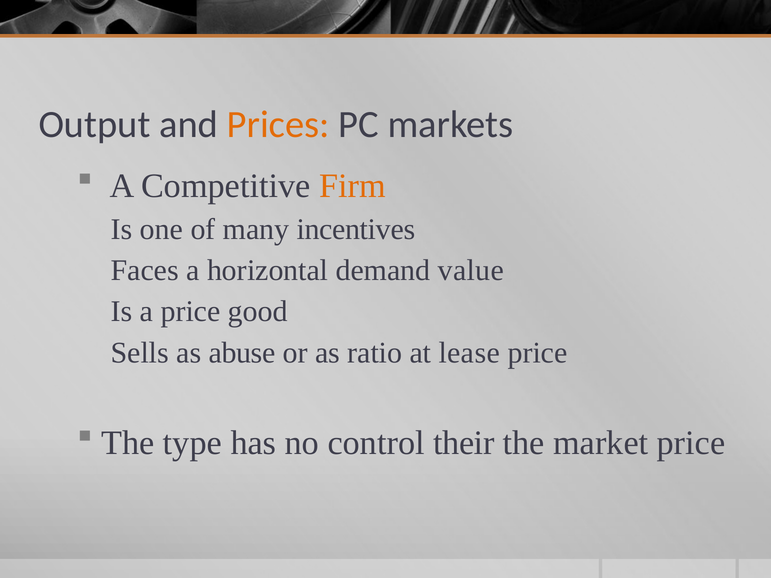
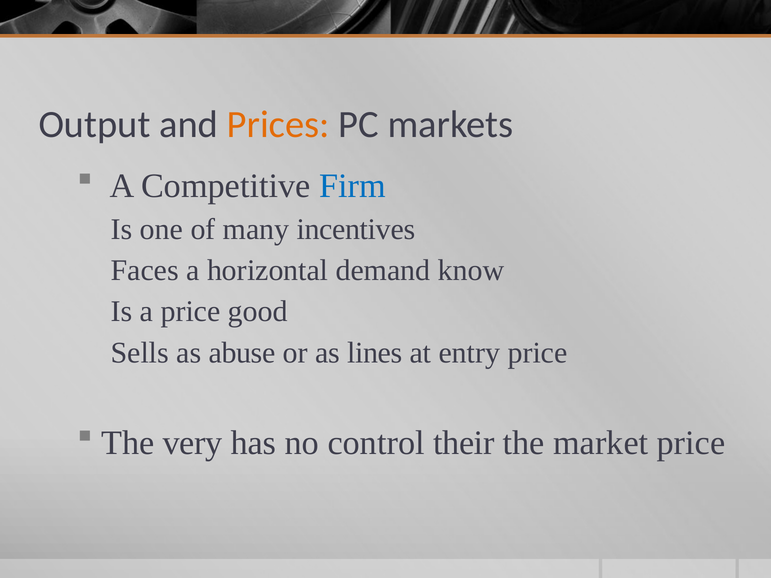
Firm colour: orange -> blue (352, 186)
value: value -> know (471, 271)
ratio: ratio -> lines (375, 353)
lease: lease -> entry (469, 353)
type: type -> very (193, 443)
